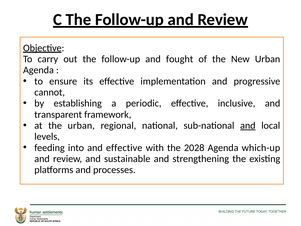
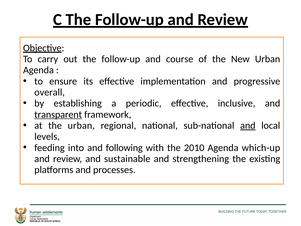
fought: fought -> course (180, 59)
cannot: cannot -> overall (50, 92)
transparent underline: none -> present (58, 114)
and effective: effective -> following (124, 148)
2028: 2028 -> 2010 (194, 148)
